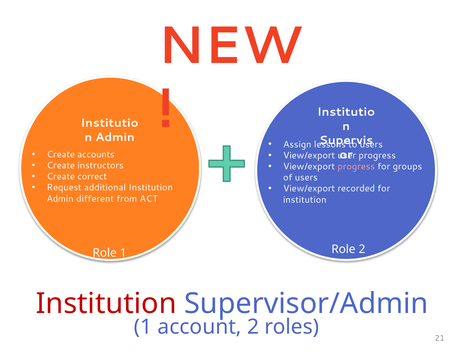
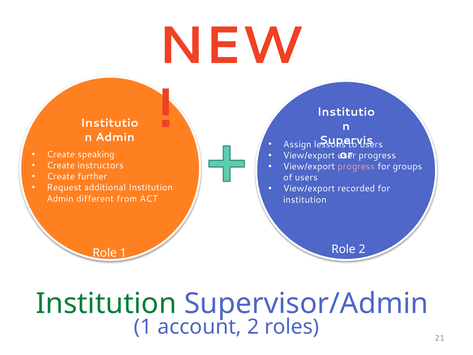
accounts: accounts -> speaking (96, 154)
correct: correct -> further (92, 176)
Institution colour: red -> green (106, 304)
